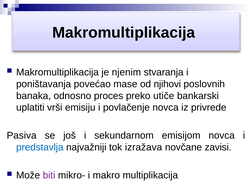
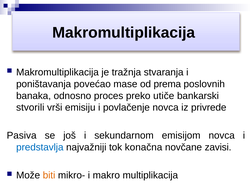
njenim: njenim -> tražnja (126, 72)
njihovi: njihovi -> prema (167, 84)
uplatiti: uplatiti -> stvorili (30, 108)
izražava: izražava -> konačna (144, 147)
biti colour: purple -> orange (49, 175)
